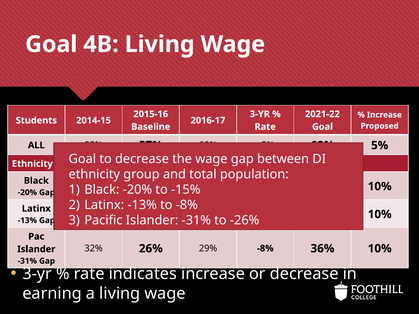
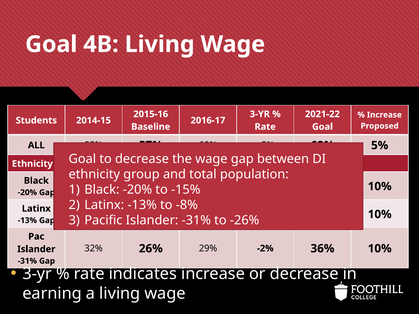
29% -8%: -8% -> -2% (265, 249)
